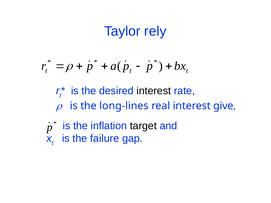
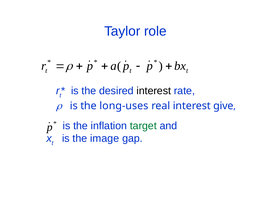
rely: rely -> role (155, 31)
long-lines: long-lines -> long-uses (124, 106)
target colour: black -> green (143, 126)
failure: failure -> image (105, 139)
